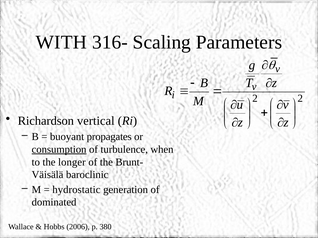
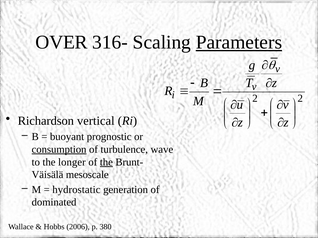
WITH: WITH -> OVER (62, 42)
Parameters underline: none -> present (239, 42)
propagates: propagates -> prognostic (109, 137)
when: when -> wave (162, 150)
the underline: none -> present (106, 162)
baroclinic: baroclinic -> mesoscale (87, 175)
